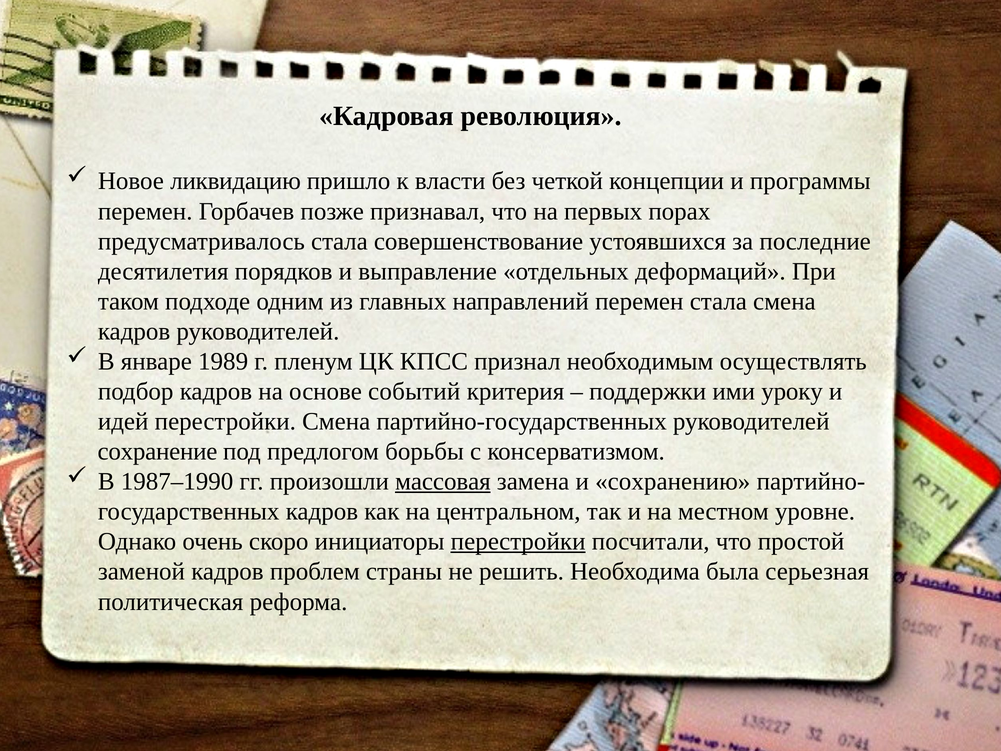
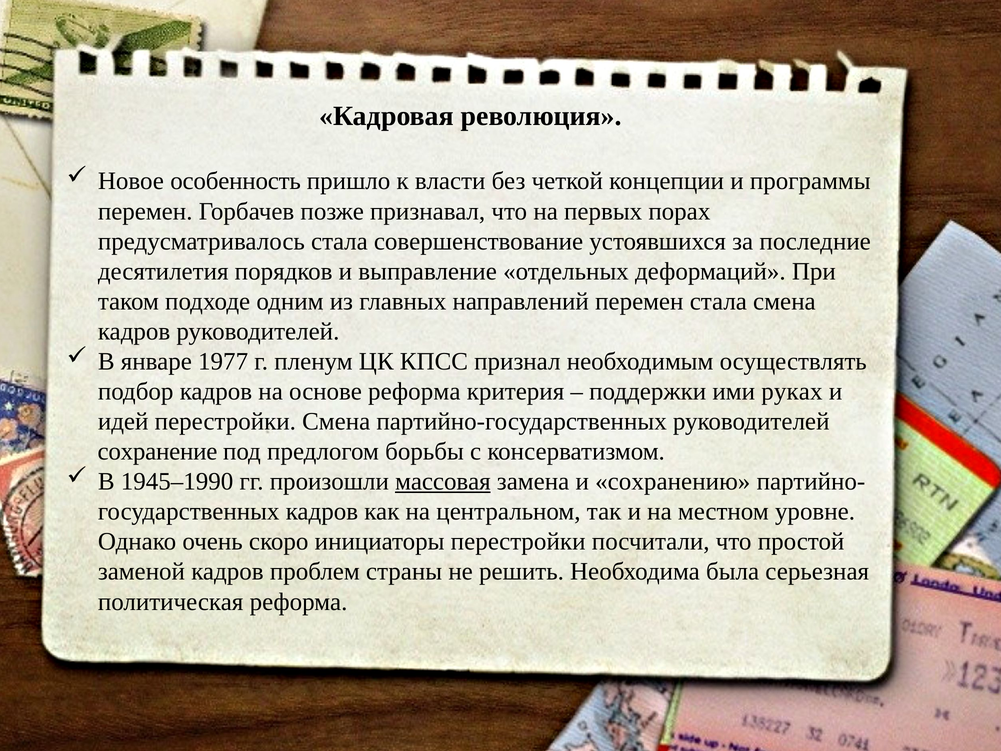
ликвидацию: ликвидацию -> особенность (236, 181)
1989: 1989 -> 1977 (223, 361)
основе событий: событий -> реформа (414, 391)
уроку: уроку -> руках (792, 391)
1987–1990: 1987–1990 -> 1945–1990 (177, 481)
перестройки underline: present -> none (518, 542)
